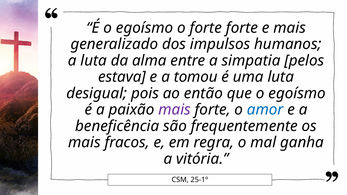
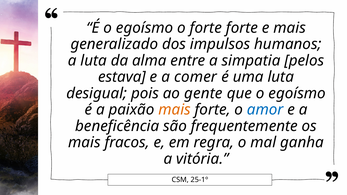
tomou: tomou -> comer (196, 77)
então: então -> gente (203, 93)
mais colour: purple -> orange (175, 110)
